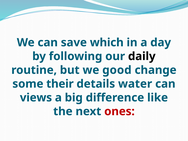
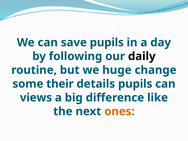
save which: which -> pupils (107, 42)
good: good -> huge (117, 70)
details water: water -> pupils (135, 84)
ones colour: red -> orange (119, 111)
